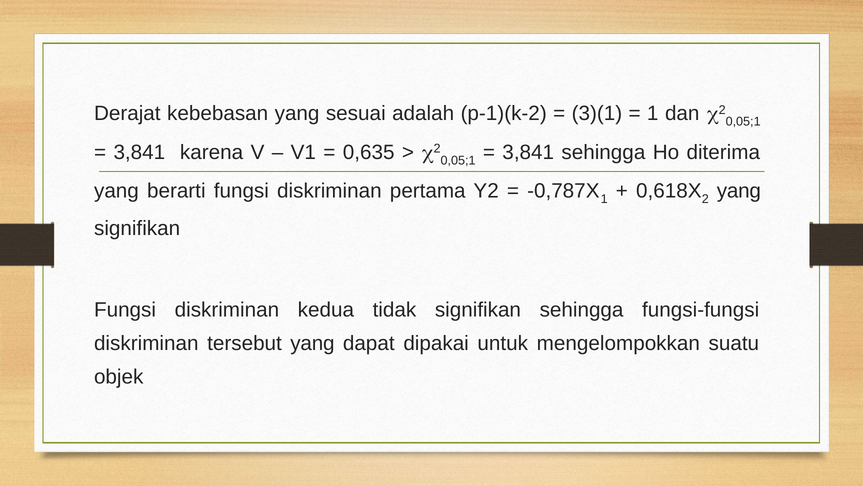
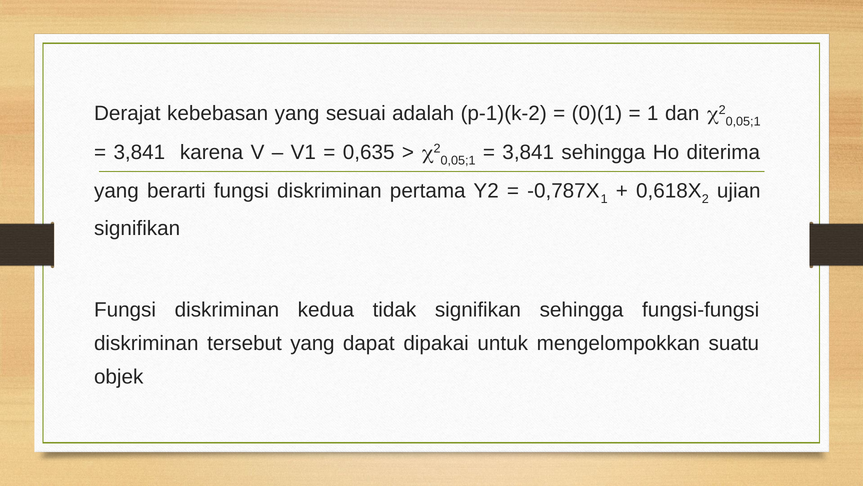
3)(1: 3)(1 -> 0)(1 (597, 114)
yang: yang -> ujian (739, 191)
